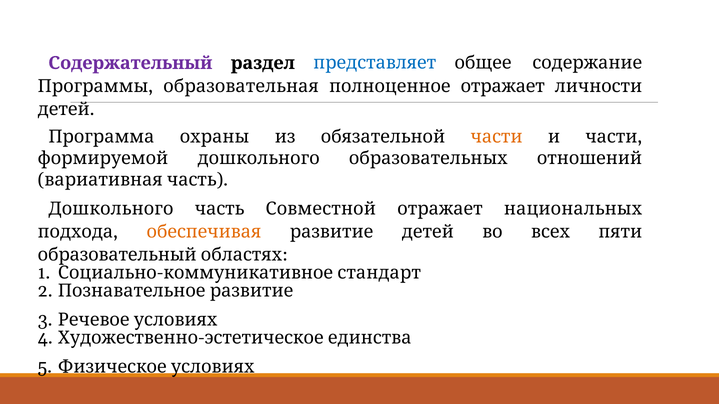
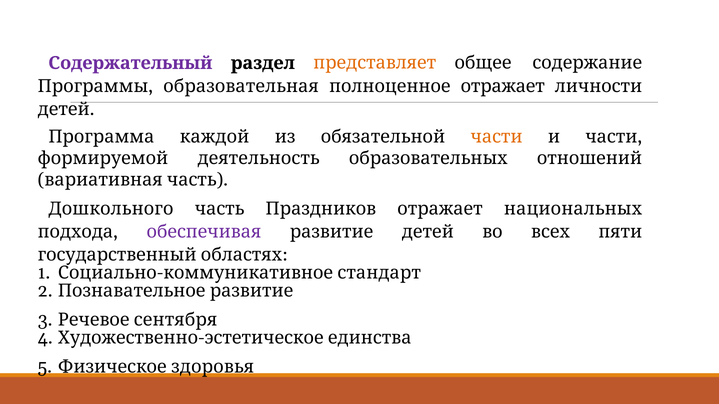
представляет colour: blue -> orange (375, 63)
охраны: охраны -> каждой (215, 137)
формируемой дошкольного: дошкольного -> деятельность (259, 158)
Совместной: Совместной -> Праздников (321, 209)
обеспечивая colour: orange -> purple (204, 232)
образовательный: образовательный -> государственный (117, 255)
Речевое условиях: условиях -> сентября (176, 320)
Физическое условиях: условиях -> здоровья (213, 367)
